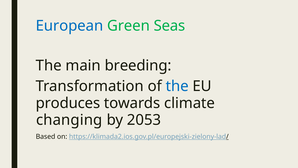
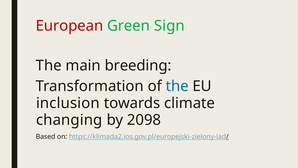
European colour: blue -> red (70, 26)
Seas: Seas -> Sign (169, 26)
produces: produces -> inclusion (68, 103)
2053: 2053 -> 2098 (144, 120)
